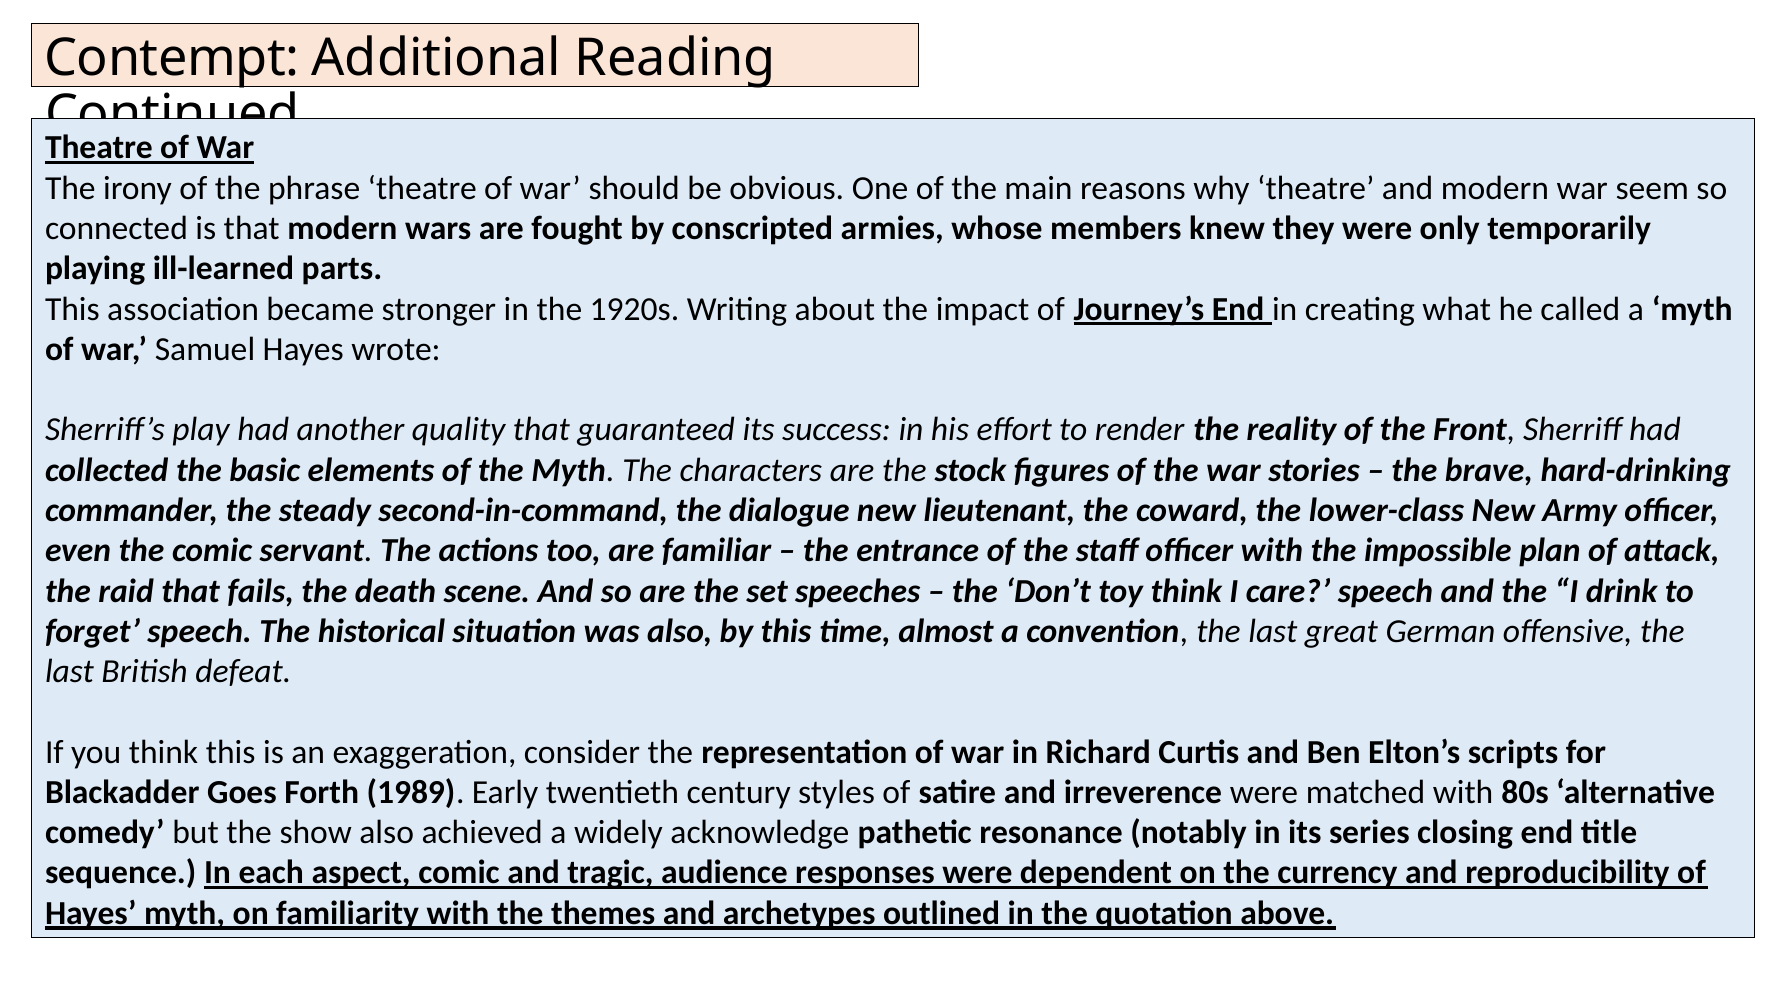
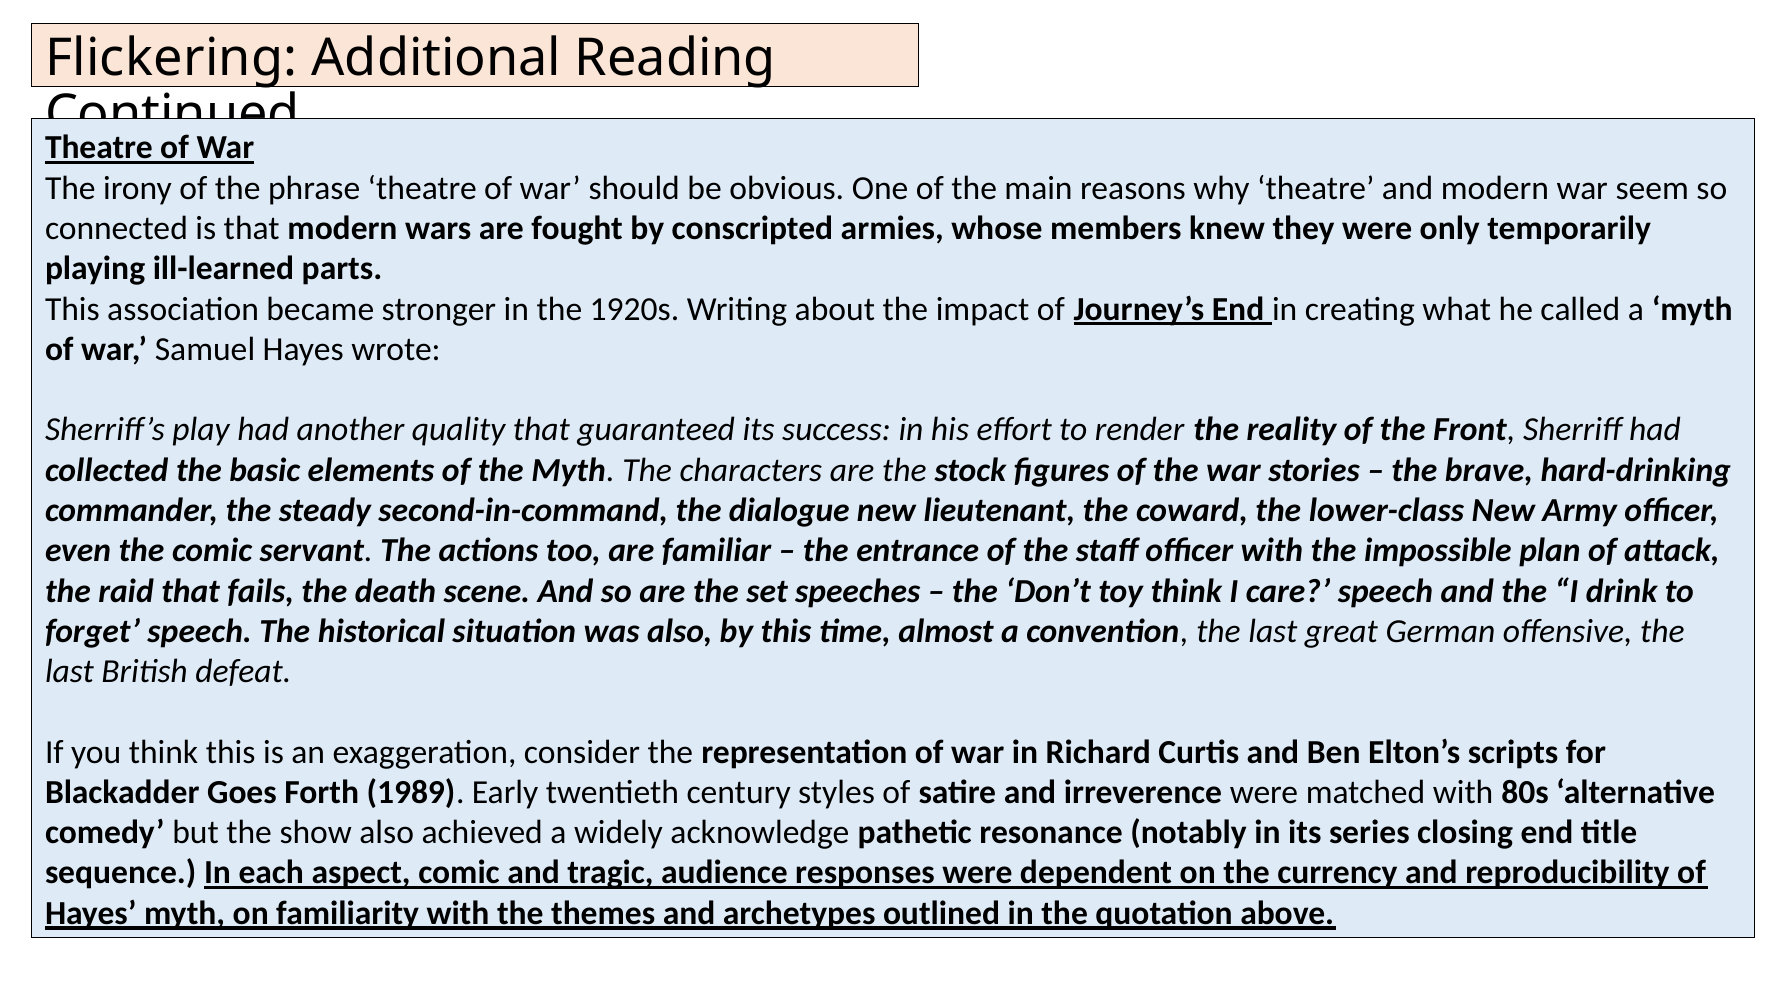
Contempt: Contempt -> Flickering (171, 58)
